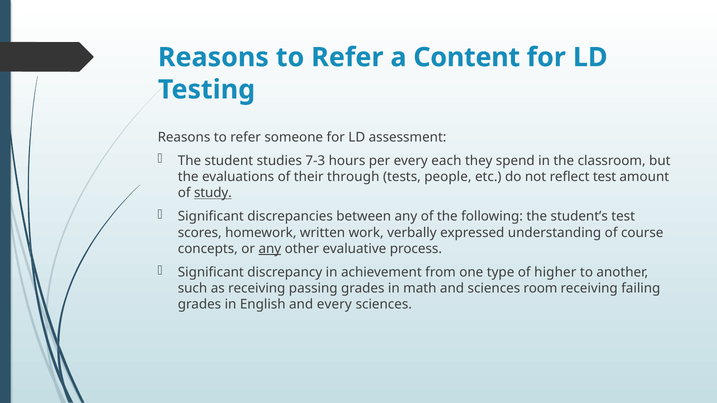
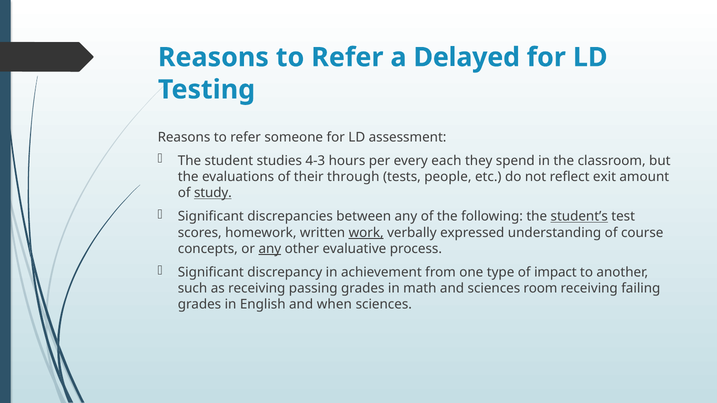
Content: Content -> Delayed (467, 57)
7-3: 7-3 -> 4-3 (315, 161)
reflect test: test -> exit (604, 177)
student’s underline: none -> present (579, 217)
work underline: none -> present (366, 233)
higher: higher -> impact (555, 273)
and every: every -> when (334, 305)
